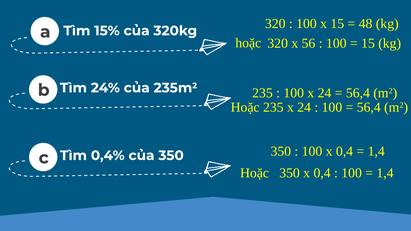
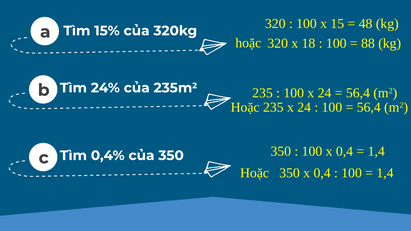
56: 56 -> 18 (308, 43)
15: 15 -> 88 (368, 43)
